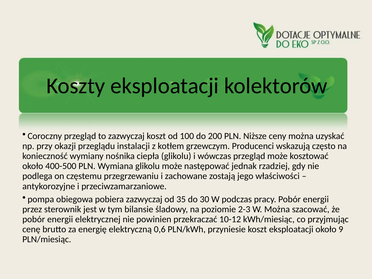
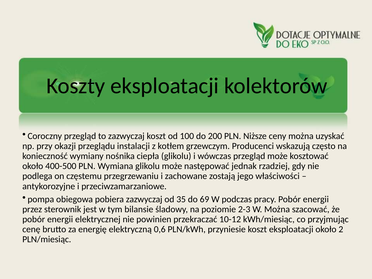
30: 30 -> 69 (205, 199)
9: 9 -> 2 (341, 229)
